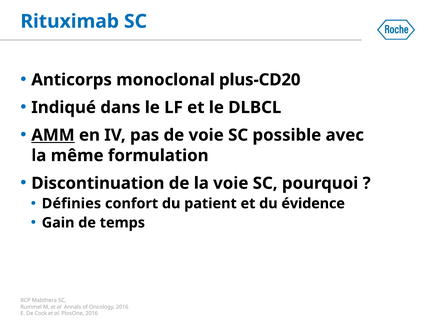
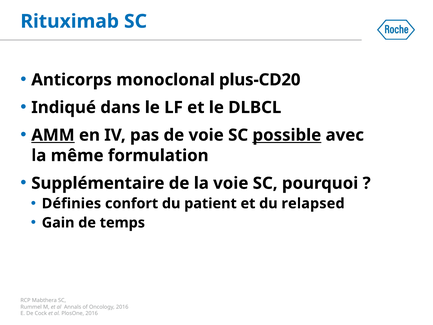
possible underline: none -> present (287, 135)
Discontinuation: Discontinuation -> Supplémentaire (98, 183)
évidence: évidence -> relapsed (313, 203)
